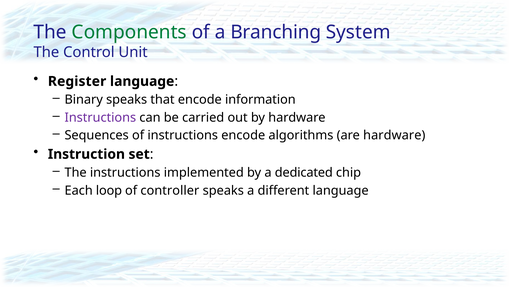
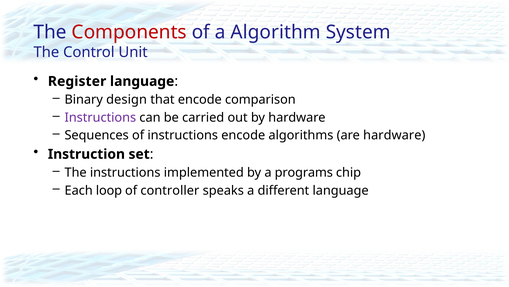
Components colour: green -> red (129, 32)
Branching: Branching -> Algorithm (276, 32)
Binary speaks: speaks -> design (127, 100)
information: information -> comparison (260, 100)
dedicated: dedicated -> programs (304, 172)
